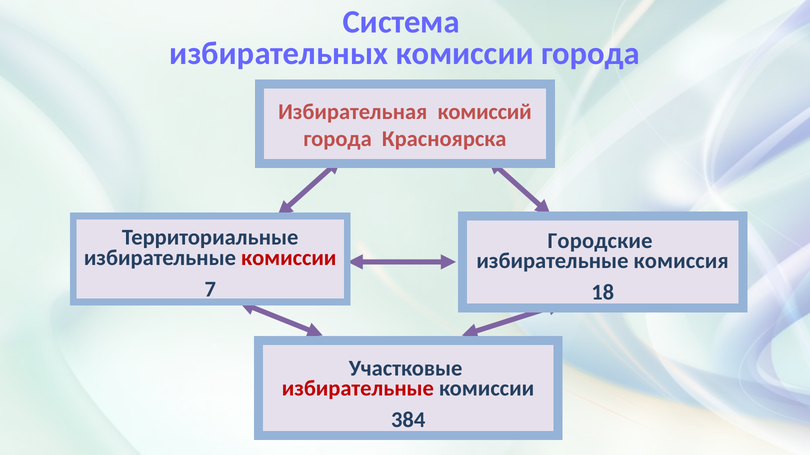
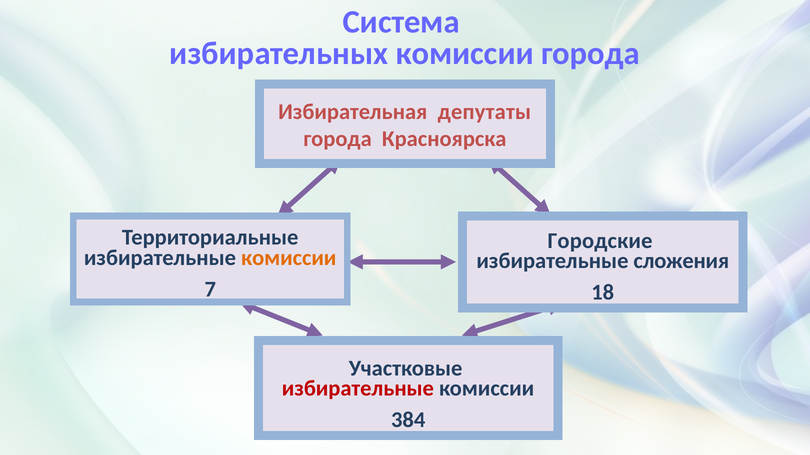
комиссий: комиссий -> депутаты (484, 112)
комиссии colour: red -> orange (289, 258)
комиссия: комиссия -> сложения (681, 261)
